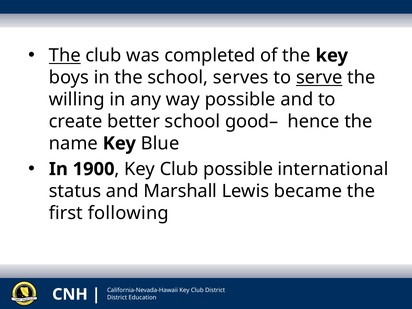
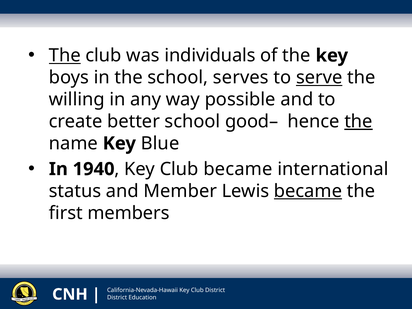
completed: completed -> individuals (210, 56)
the underline: none -> present (358, 121)
1900: 1900 -> 1940 (94, 169)
Club possible: possible -> became (238, 169)
Marshall: Marshall -> Member (180, 191)
became underline: none -> present (308, 191)
following: following -> members (128, 213)
